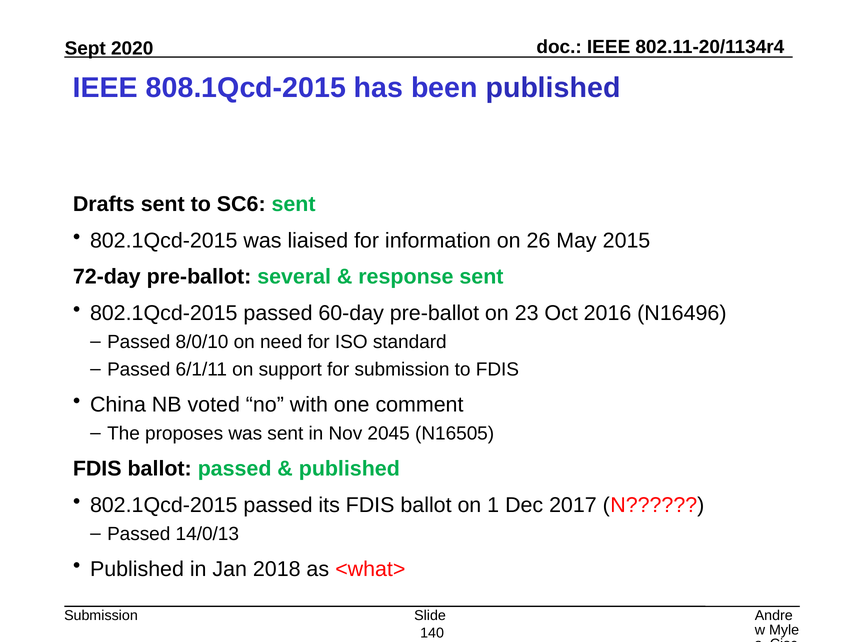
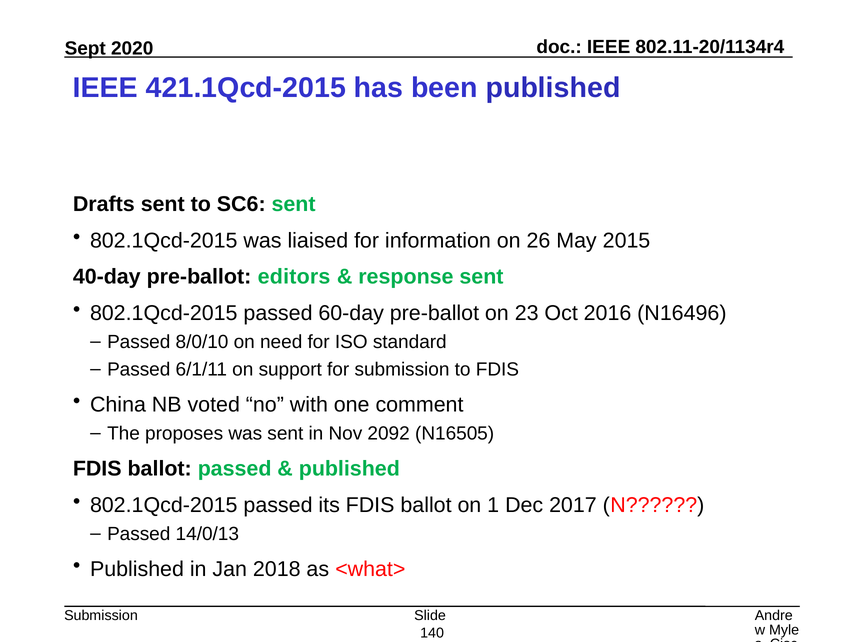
808.1Qcd-2015: 808.1Qcd-2015 -> 421.1Qcd-2015 (246, 88)
72-day: 72-day -> 40-day (107, 277)
several: several -> editors (294, 277)
2045: 2045 -> 2092 (389, 434)
